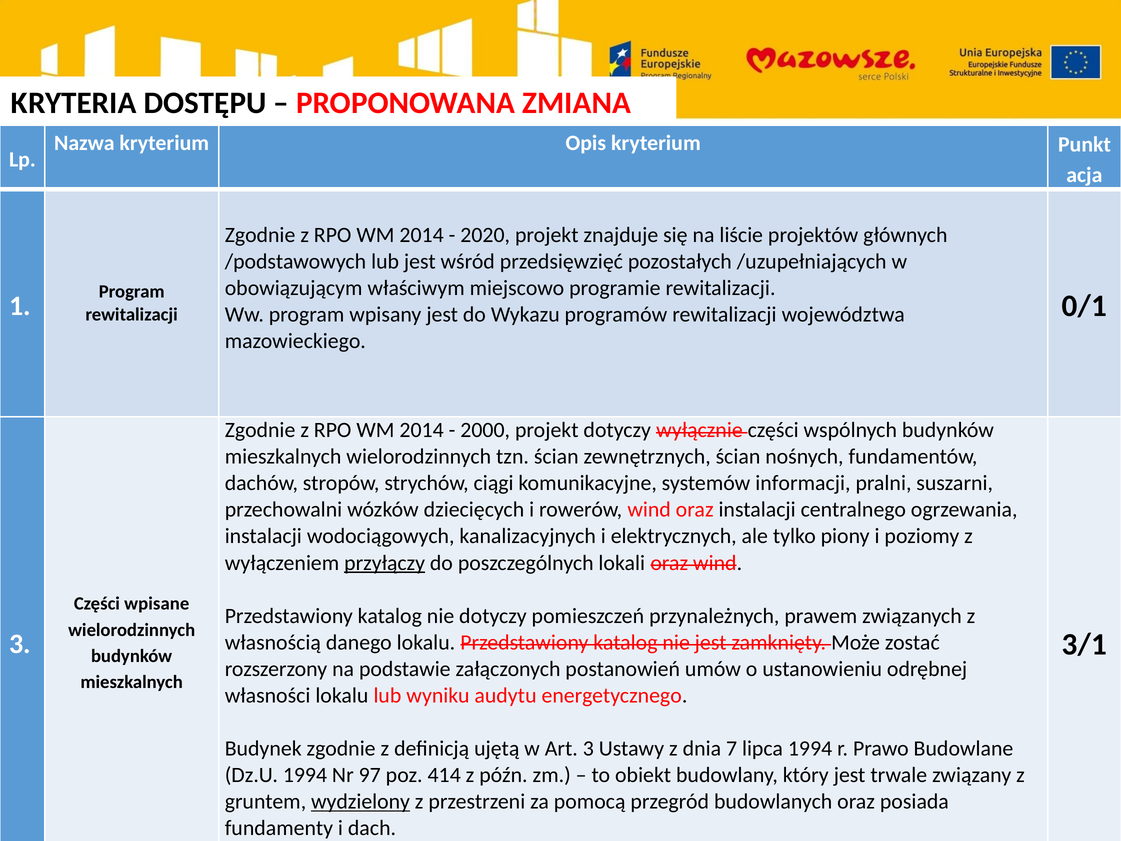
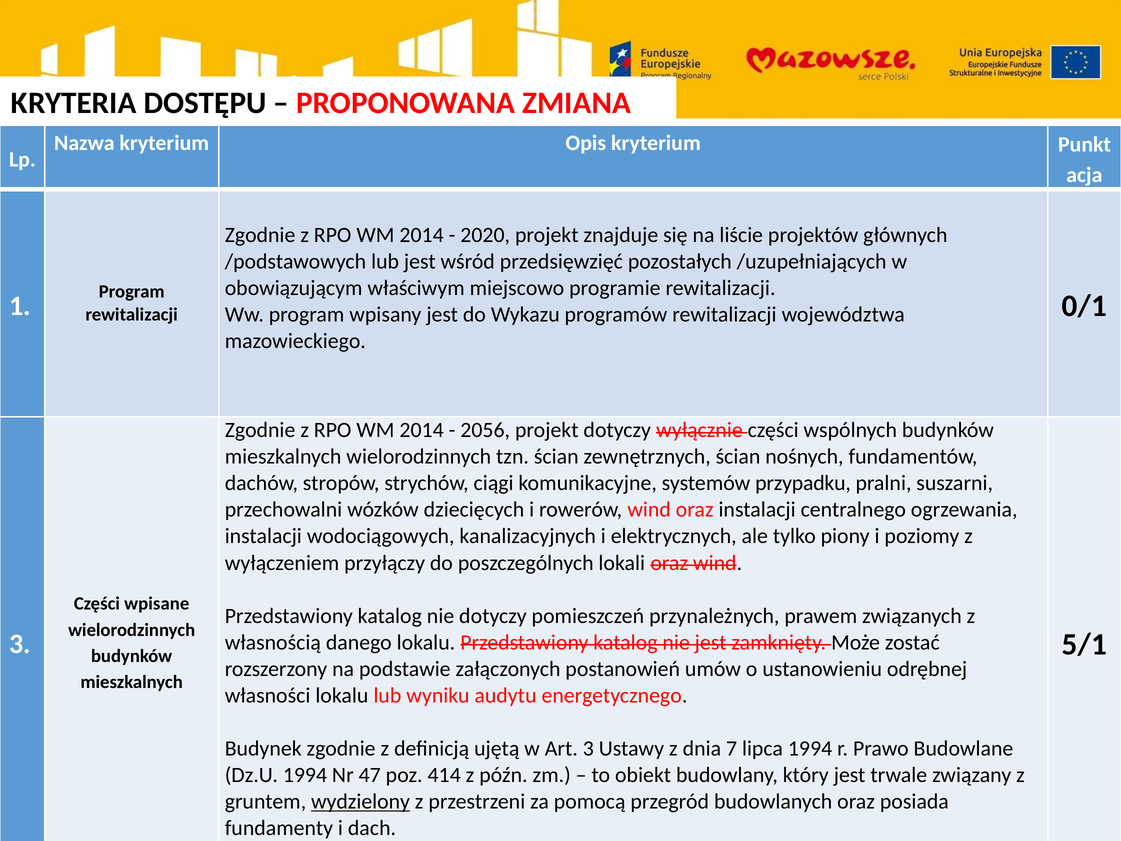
2000: 2000 -> 2056 (485, 430)
informacji: informacji -> przypadku (803, 483)
przyłączy underline: present -> none (385, 563)
3/1: 3/1 -> 5/1 (1084, 644)
97: 97 -> 47 (370, 775)
